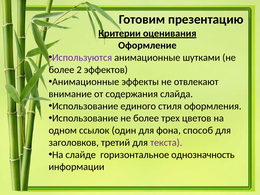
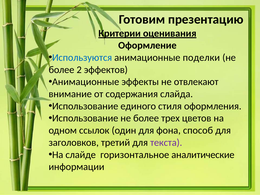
Используются colour: purple -> blue (82, 58)
шутками: шутками -> поделки (201, 58)
однозначность: однозначность -> аналитические (203, 155)
